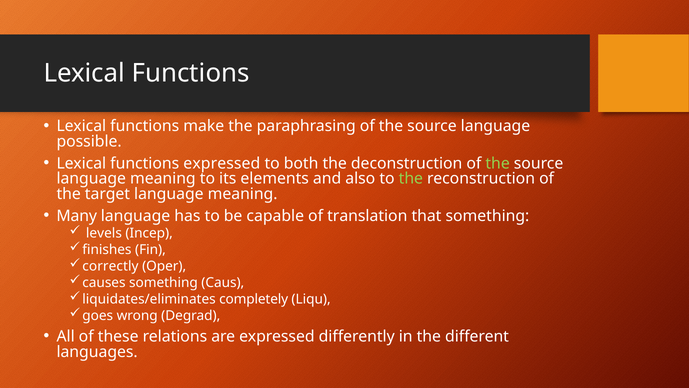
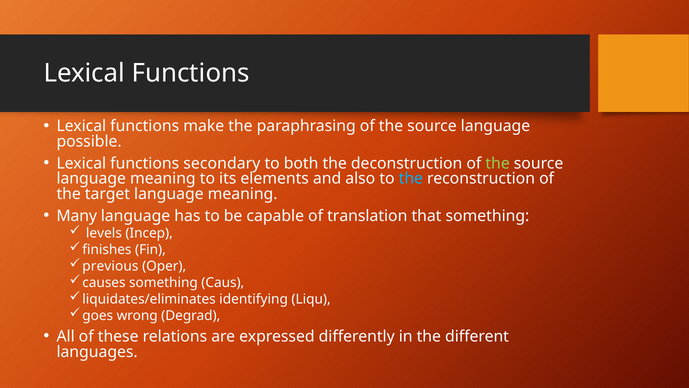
functions expressed: expressed -> secondary (222, 163)
the colour: light green -> light blue (411, 178)
correctly: correctly -> previous (110, 266)
completely: completely -> identifying (254, 299)
